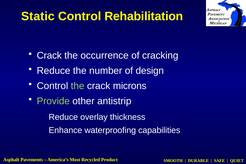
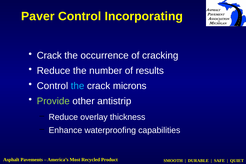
Static: Static -> Paver (38, 16)
Rehabilitation: Rehabilitation -> Incorporating (144, 16)
design: design -> results (150, 71)
the colour: light green -> light blue (78, 86)
